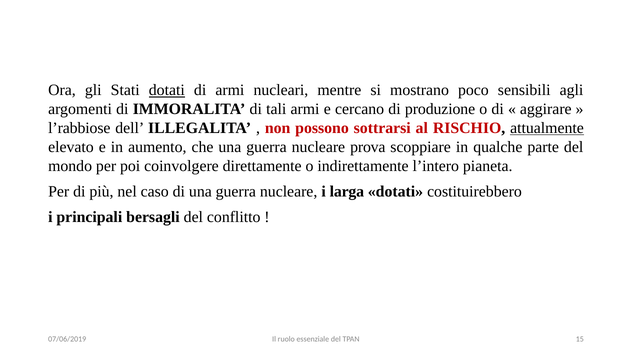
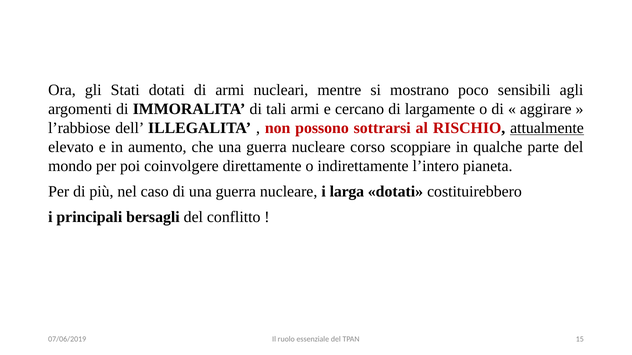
dotati underline: present -> none (167, 90)
produzione: produzione -> largamente (440, 109)
prova: prova -> corso (368, 147)
